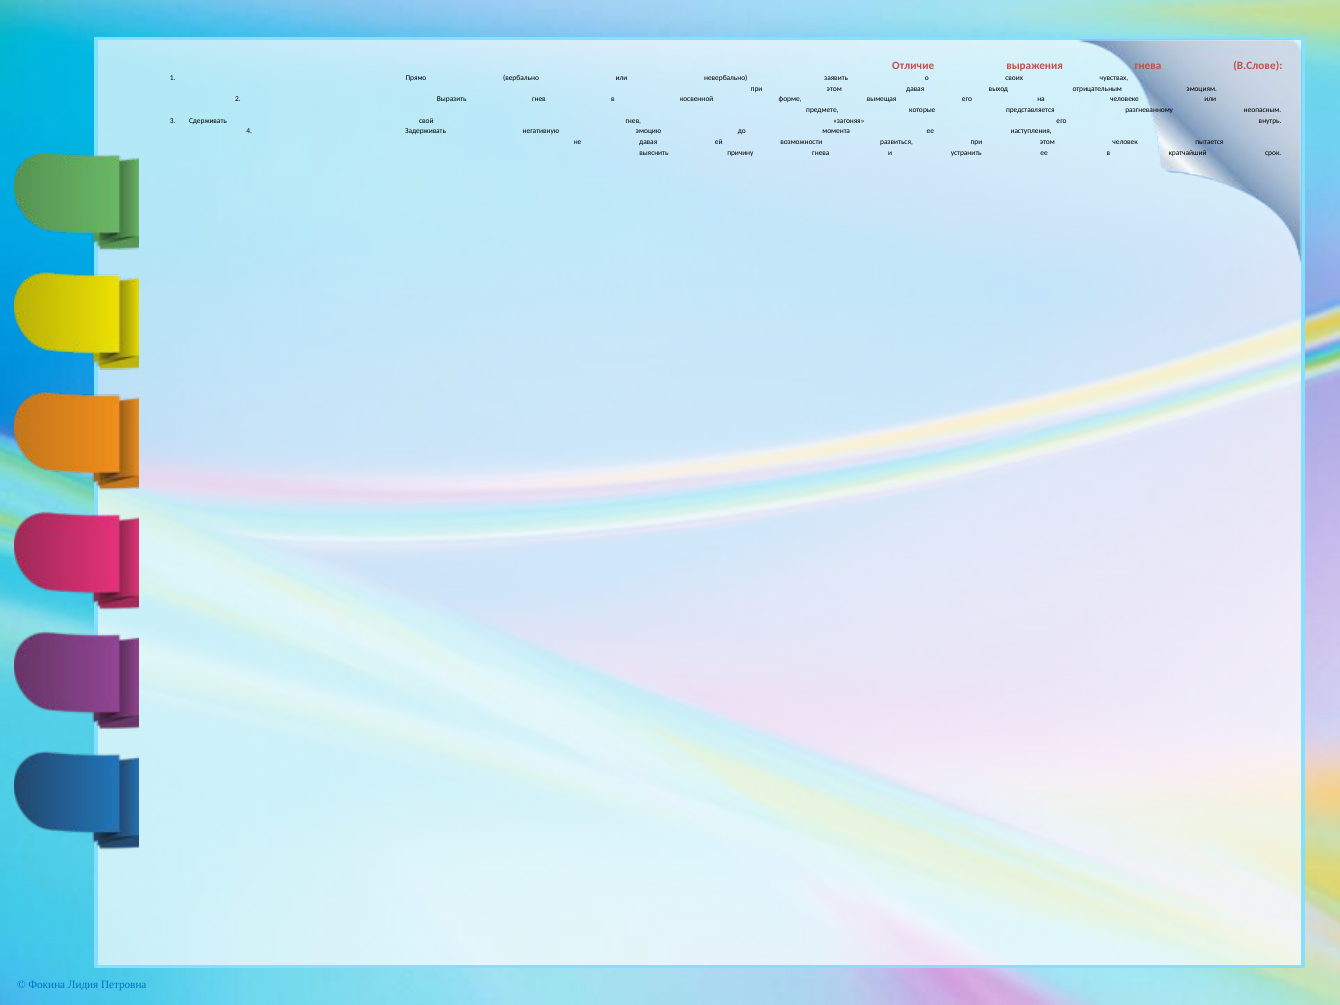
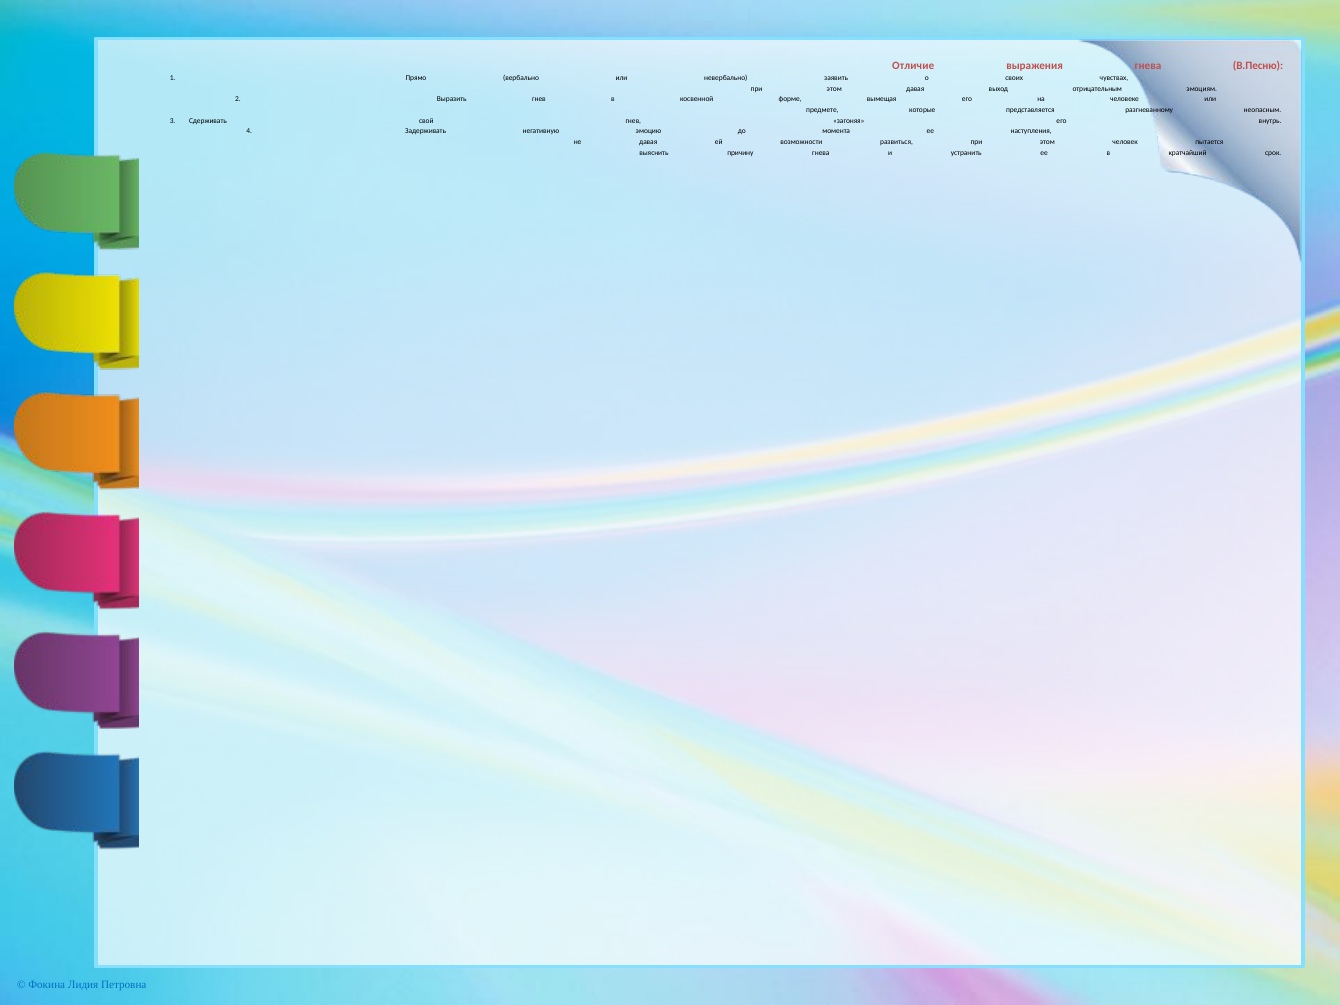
В.Слове: В.Слове -> В.Песню (1258, 65)
